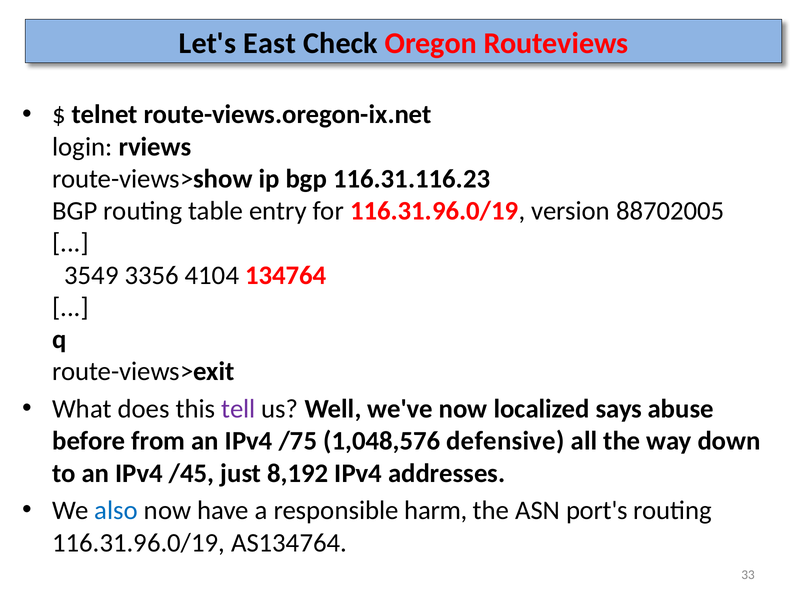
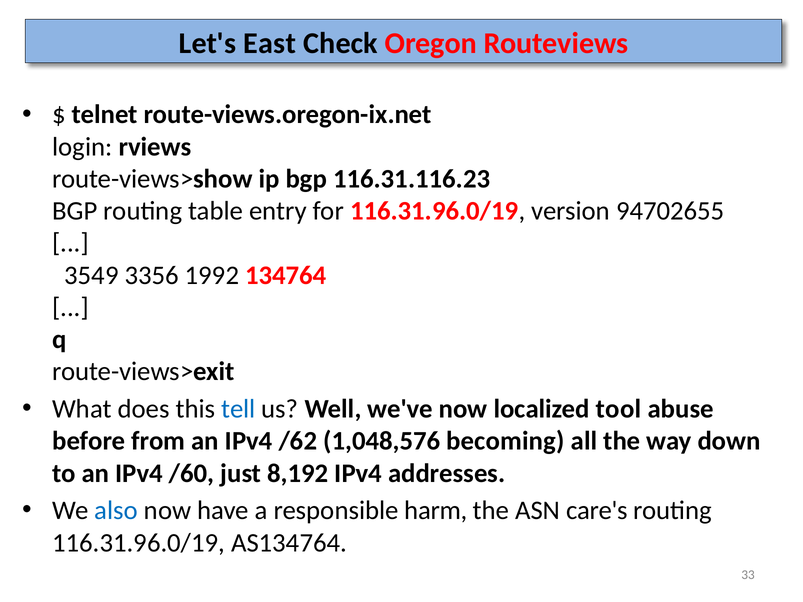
88702005: 88702005 -> 94702655 (670, 211)
4104: 4104 -> 1992 (212, 275)
tell colour: purple -> blue (238, 409)
says: says -> tool (619, 409)
/75: /75 -> /62 (298, 441)
defensive: defensive -> becoming (505, 441)
/45: /45 -> /60 (192, 473)
port's: port's -> care's (597, 511)
